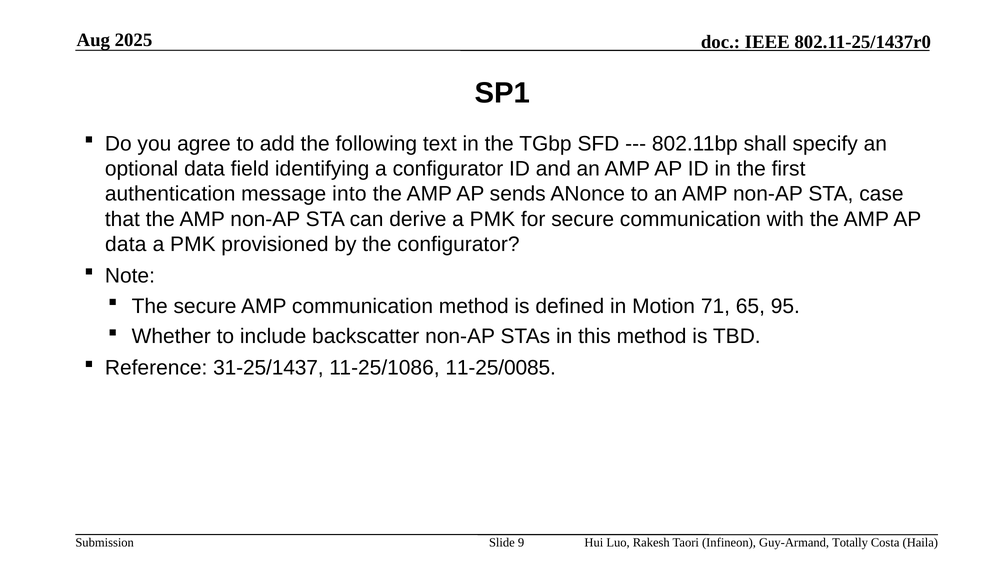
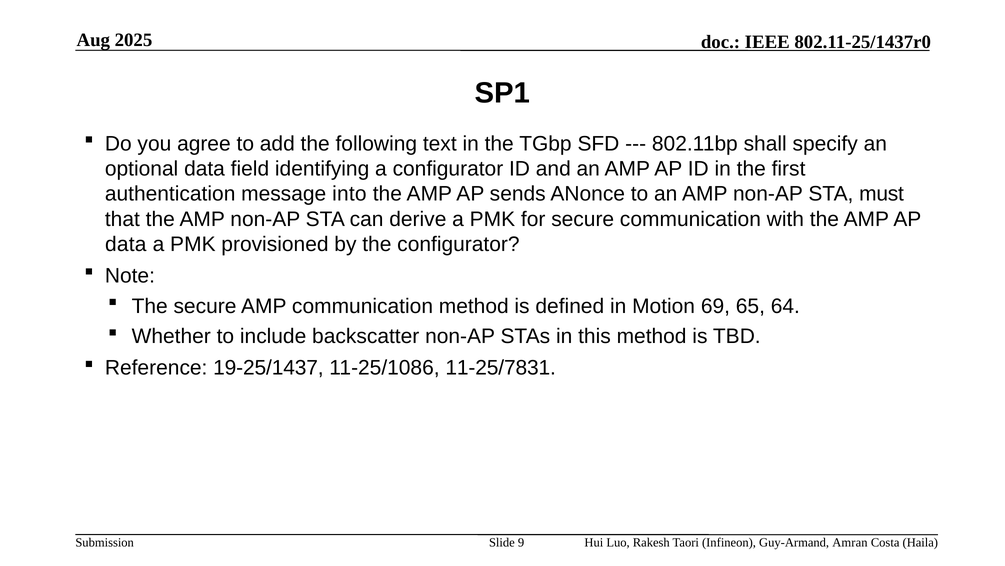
case: case -> must (882, 194)
71: 71 -> 69 (715, 306)
95: 95 -> 64 (785, 306)
31-25/1437: 31-25/1437 -> 19-25/1437 (268, 368)
11-25/0085: 11-25/0085 -> 11-25/7831 (501, 368)
Totally: Totally -> Amran (850, 542)
